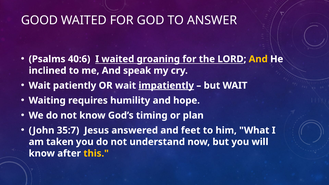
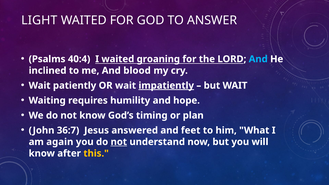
GOOD: GOOD -> LIGHT (39, 20)
40:6: 40:6 -> 40:4 (79, 59)
And colour: yellow -> light blue (258, 59)
speak: speak -> blood (137, 71)
35:7: 35:7 -> 36:7 (68, 130)
taken: taken -> again (60, 142)
not underline: none -> present (119, 142)
